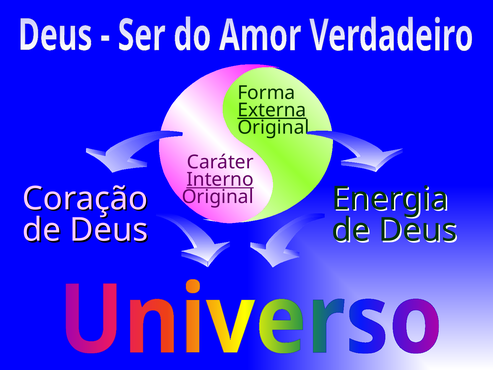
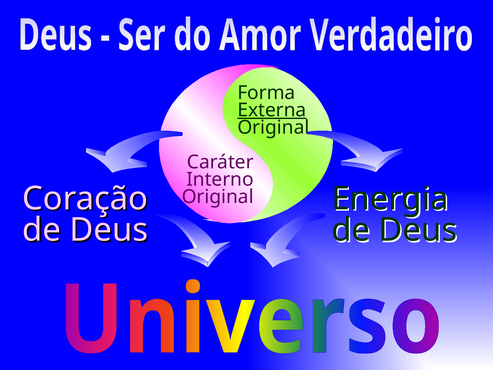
Interno underline: present -> none (220, 179)
